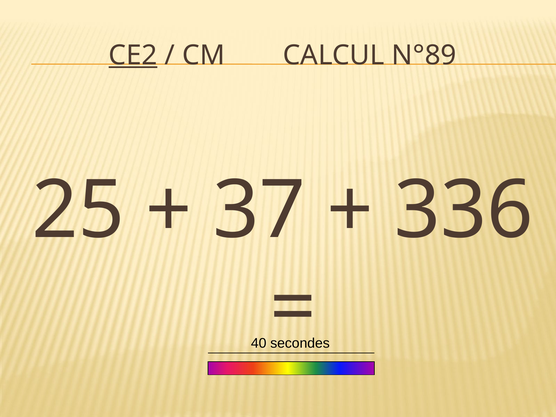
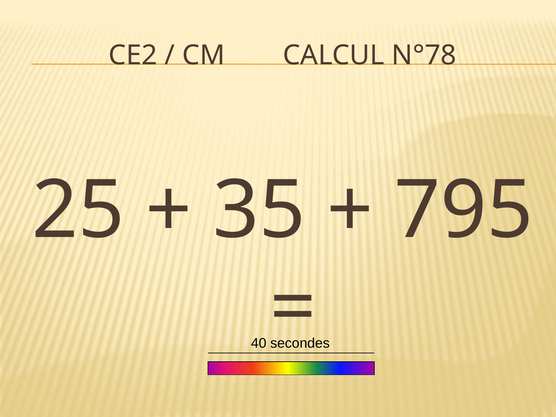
CE2 underline: present -> none (133, 55)
N°89: N°89 -> N°78 (424, 55)
37: 37 -> 35 (259, 210)
336: 336 -> 795 (464, 210)
